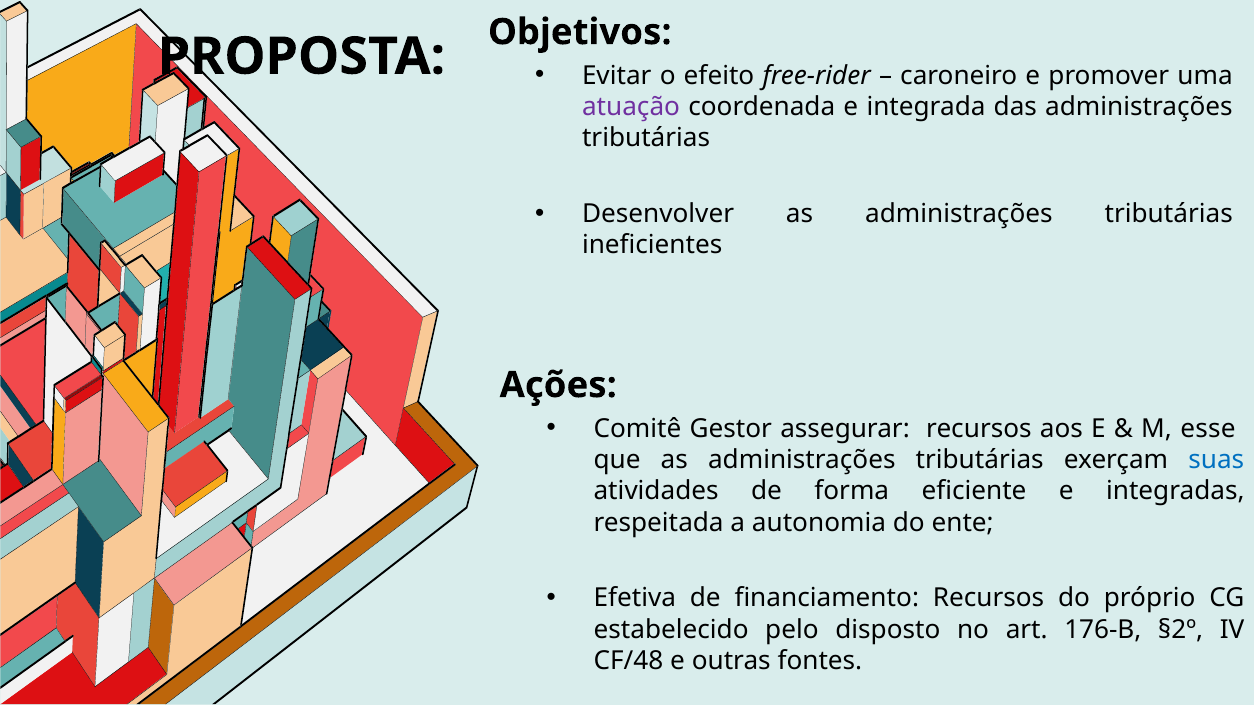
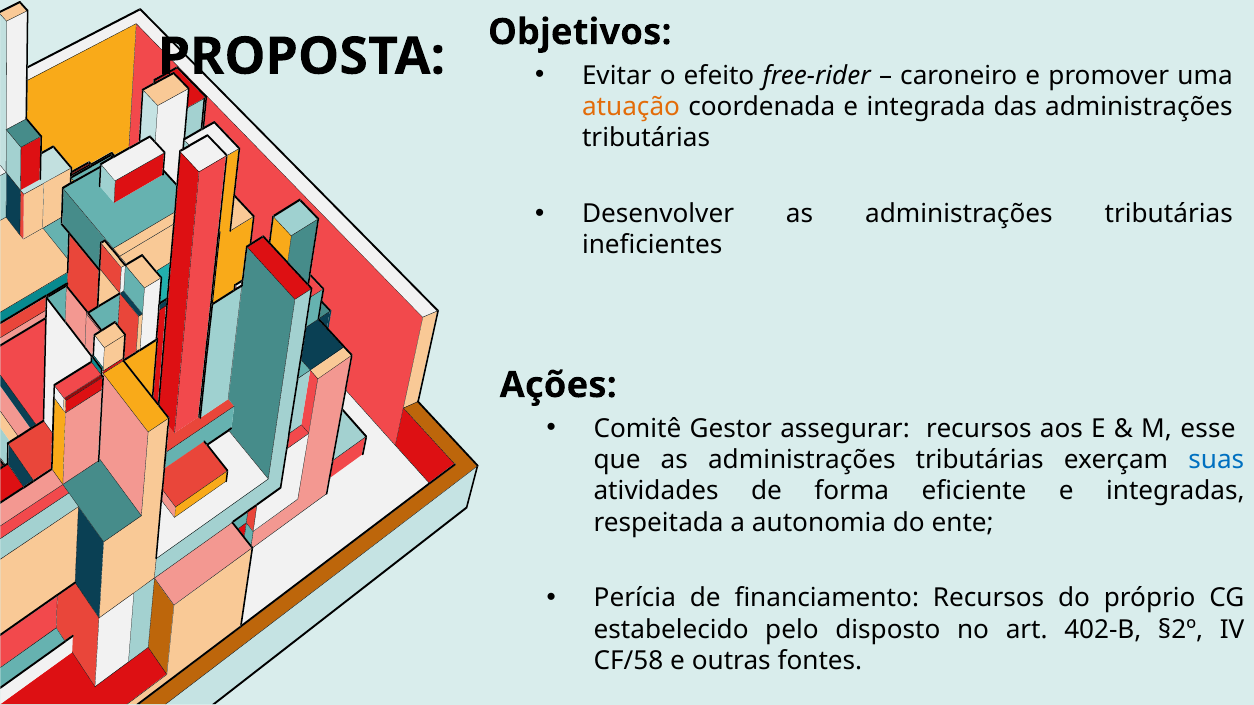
atuação colour: purple -> orange (631, 107)
Efetiva: Efetiva -> Perícia (635, 599)
176-B: 176-B -> 402-B (1103, 630)
CF/48: CF/48 -> CF/58 (628, 661)
